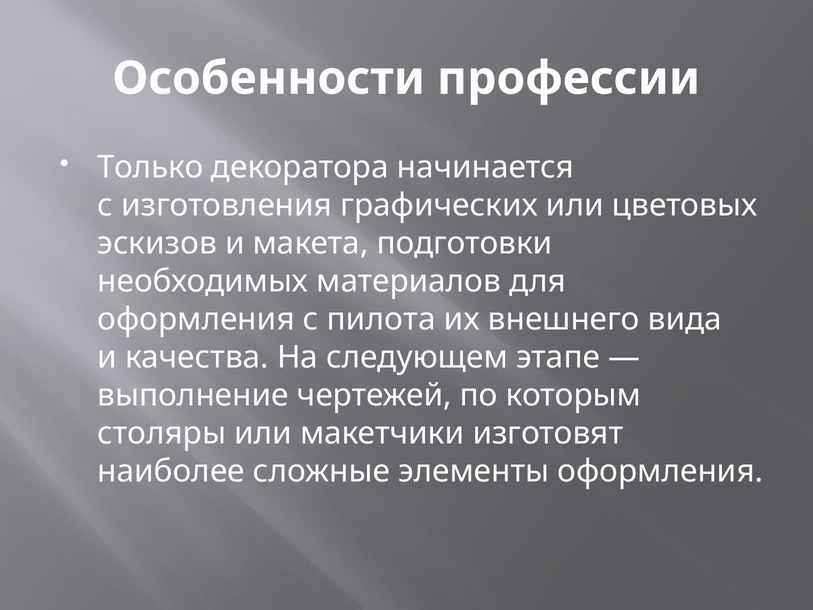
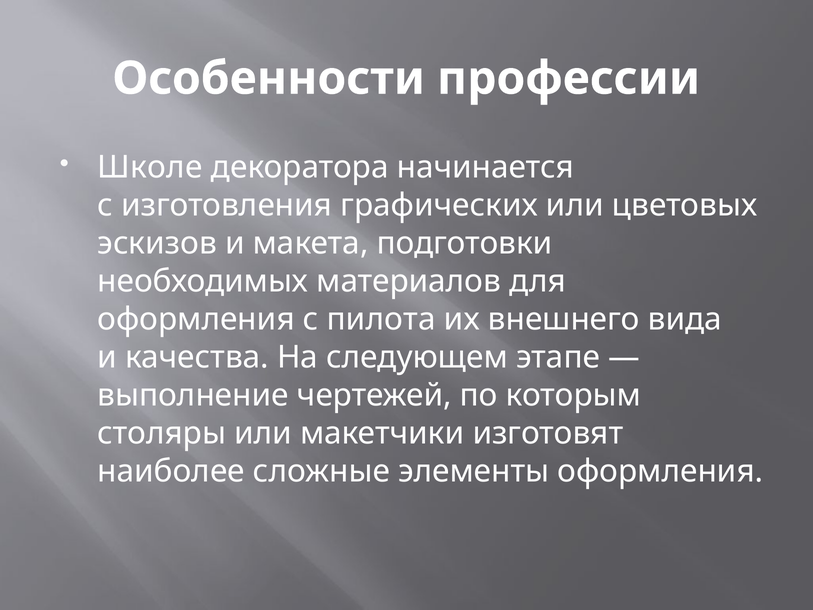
Только: Только -> Школе (150, 167)
